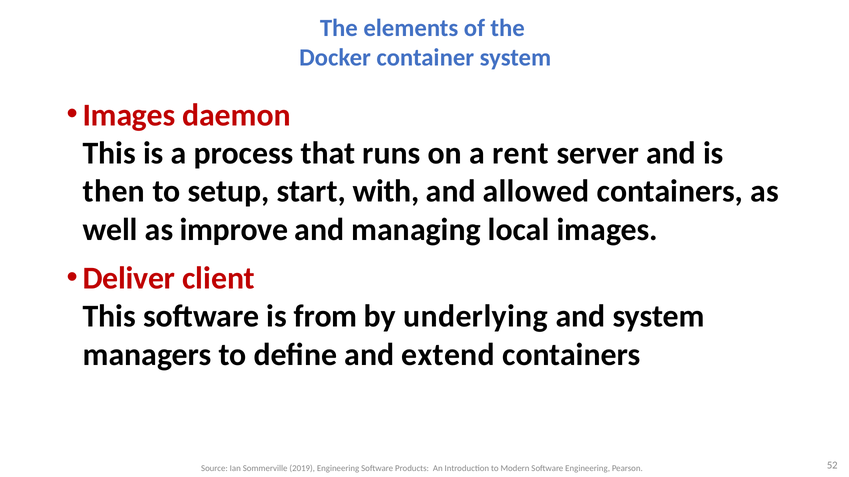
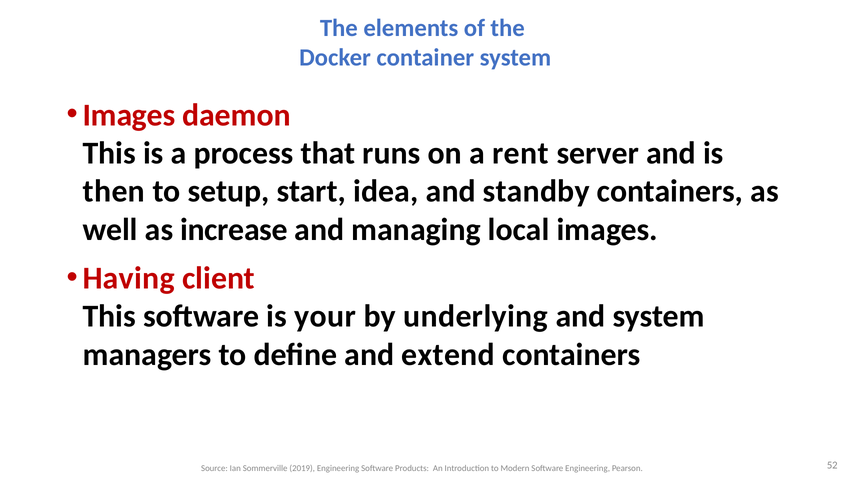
with: with -> idea (386, 192)
allowed: allowed -> standby (536, 192)
improve: improve -> increase (234, 230)
Deliver: Deliver -> Having (129, 279)
from: from -> your (325, 317)
